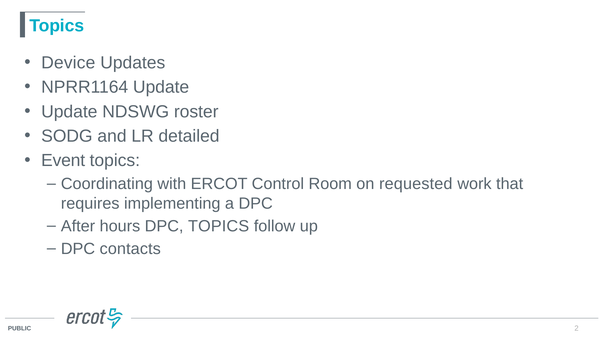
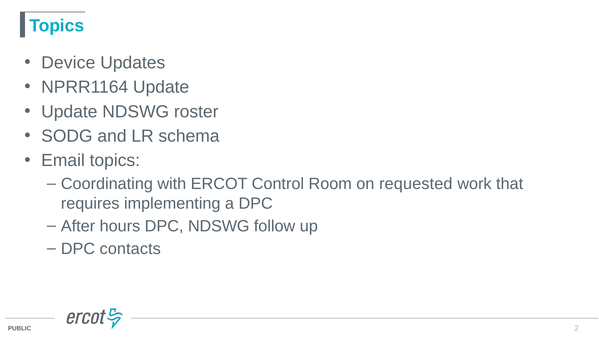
detailed: detailed -> schema (189, 136)
Event: Event -> Email (63, 161)
DPC TOPICS: TOPICS -> NDSWG (219, 226)
